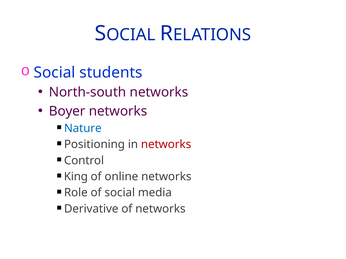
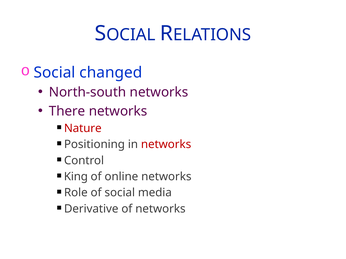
students: students -> changed (111, 73)
Boyer: Boyer -> There (67, 111)
Nature colour: blue -> red (83, 128)
